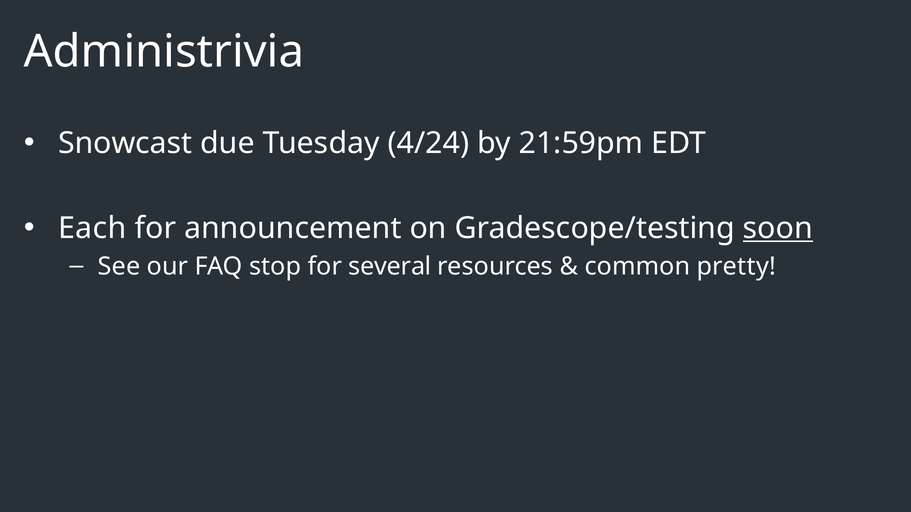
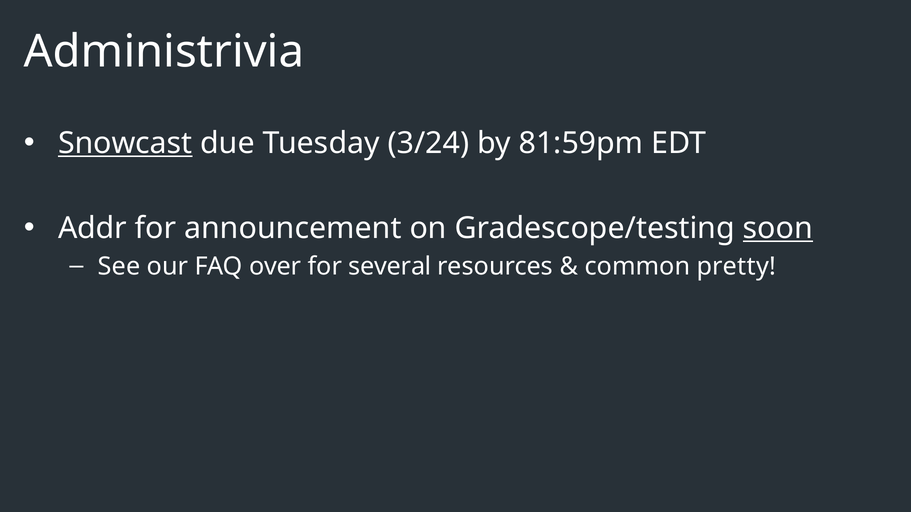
Snowcast underline: none -> present (125, 143)
4/24: 4/24 -> 3/24 (428, 143)
21:59pm: 21:59pm -> 81:59pm (581, 143)
Each: Each -> Addr (93, 228)
stop: stop -> over (275, 267)
